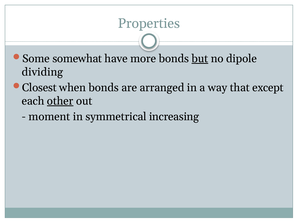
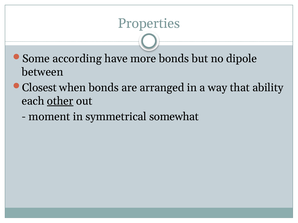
somewhat: somewhat -> according (77, 59)
but underline: present -> none (200, 59)
dividing: dividing -> between (42, 72)
except: except -> ability (268, 88)
increasing: increasing -> somewhat (174, 117)
